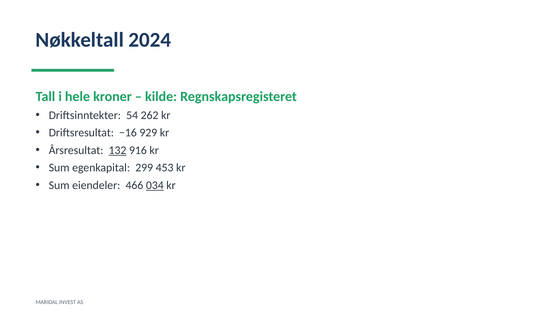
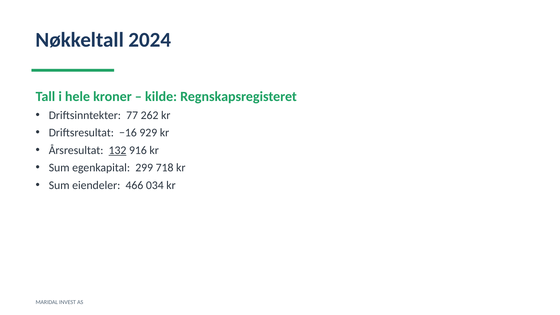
54: 54 -> 77 (132, 115)
453: 453 -> 718 (165, 168)
034 underline: present -> none (155, 185)
